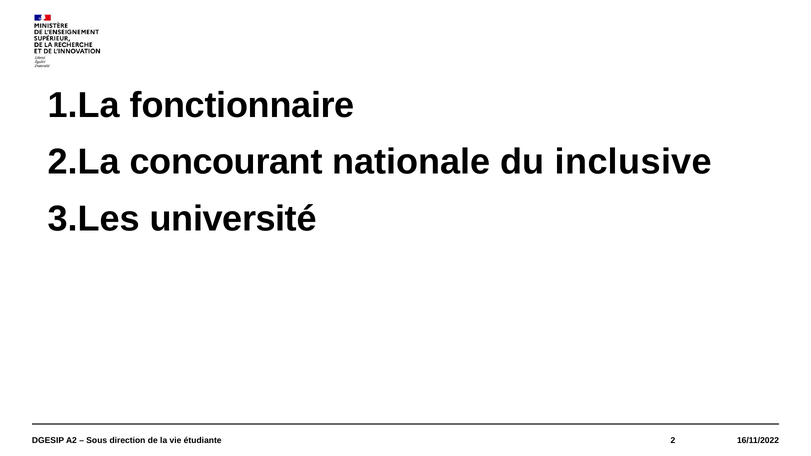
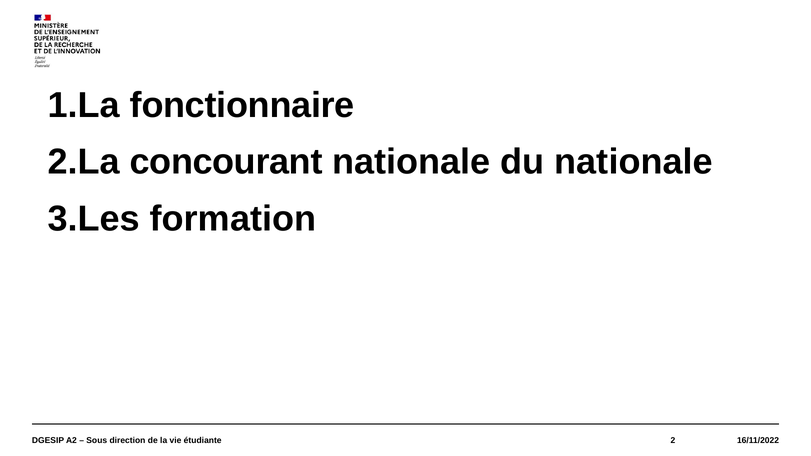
du inclusive: inclusive -> nationale (634, 162)
université: université -> formation (233, 219)
